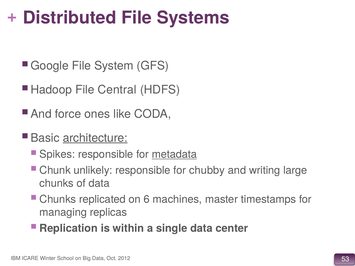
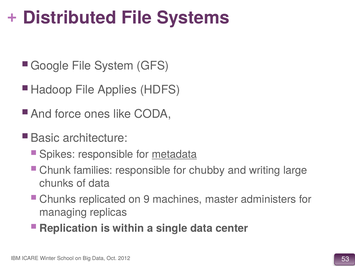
Central: Central -> Applies (117, 90)
architecture underline: present -> none (95, 138)
unlikely: unlikely -> families (93, 170)
6: 6 -> 9 (147, 199)
timestamps: timestamps -> administers (268, 199)
